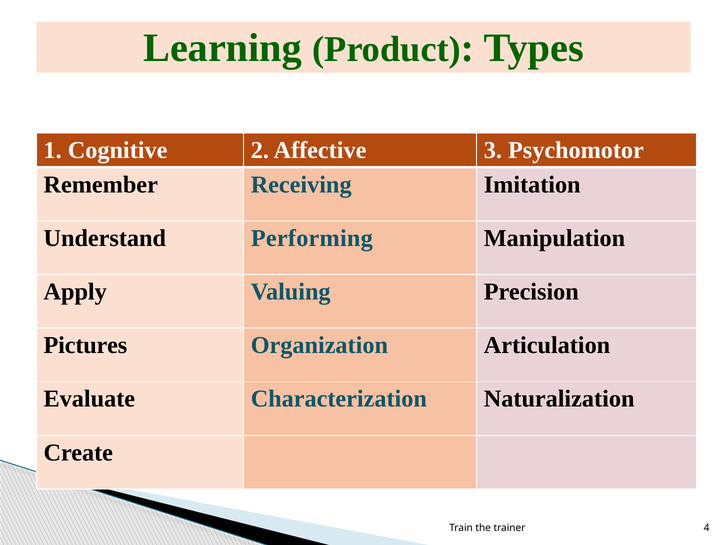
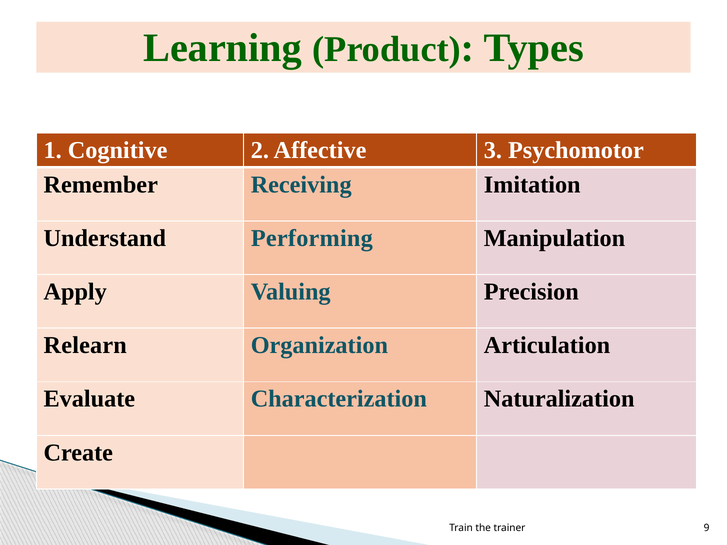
Pictures: Pictures -> Relearn (85, 346)
4: 4 -> 9 (707, 528)
